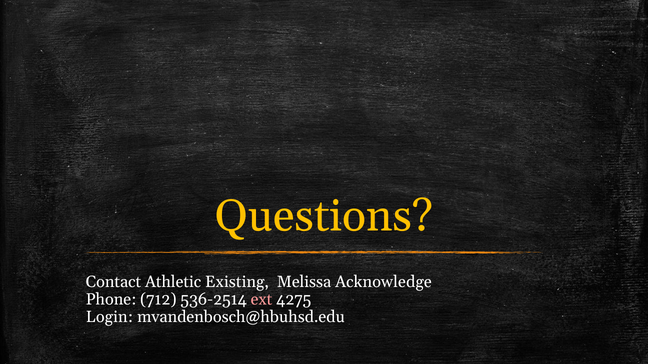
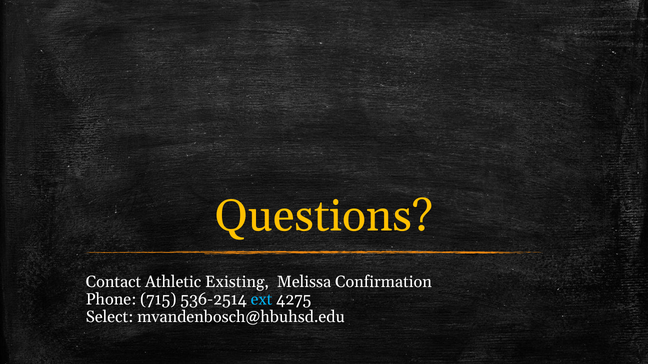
Acknowledge: Acknowledge -> Confirmation (384, 283)
712: 712 -> 715 (158, 300)
ext colour: pink -> light blue (262, 300)
Login: Login -> Select (110, 318)
